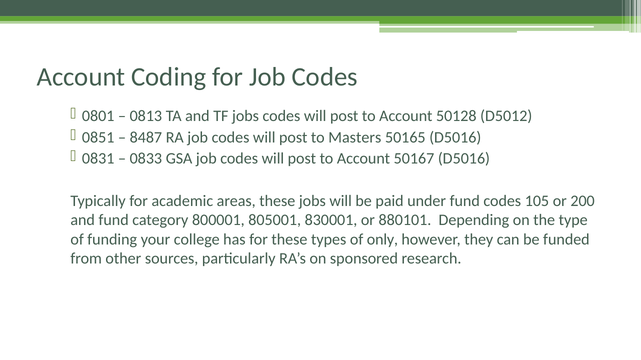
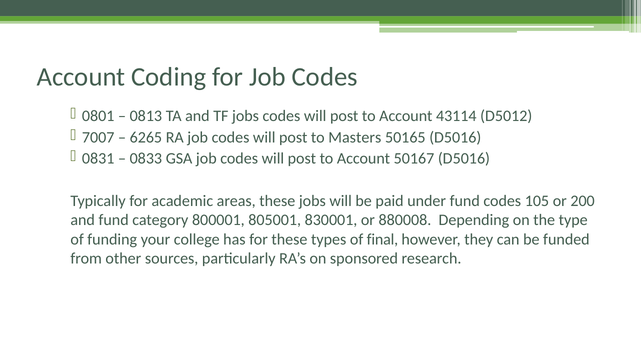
50128: 50128 -> 43114 (456, 116)
0851: 0851 -> 7007 (98, 138)
8487: 8487 -> 6265 (146, 138)
880101: 880101 -> 880008 (405, 220)
only: only -> final (382, 240)
